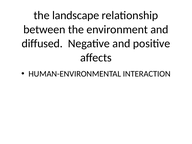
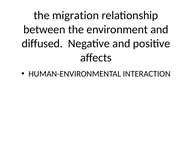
landscape: landscape -> migration (76, 15)
